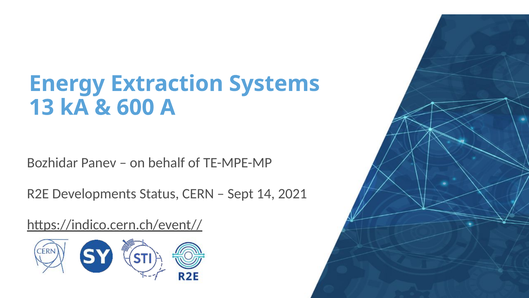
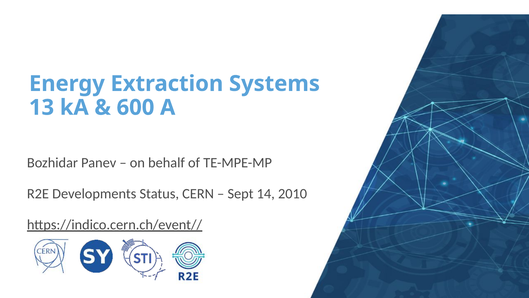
2021: 2021 -> 2010 (293, 193)
